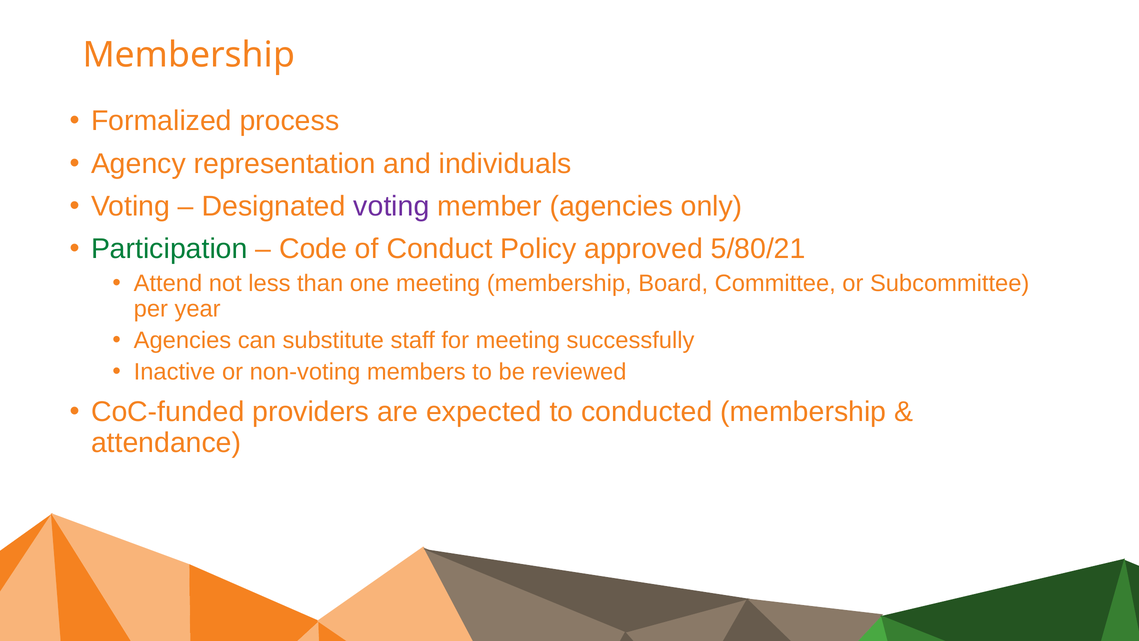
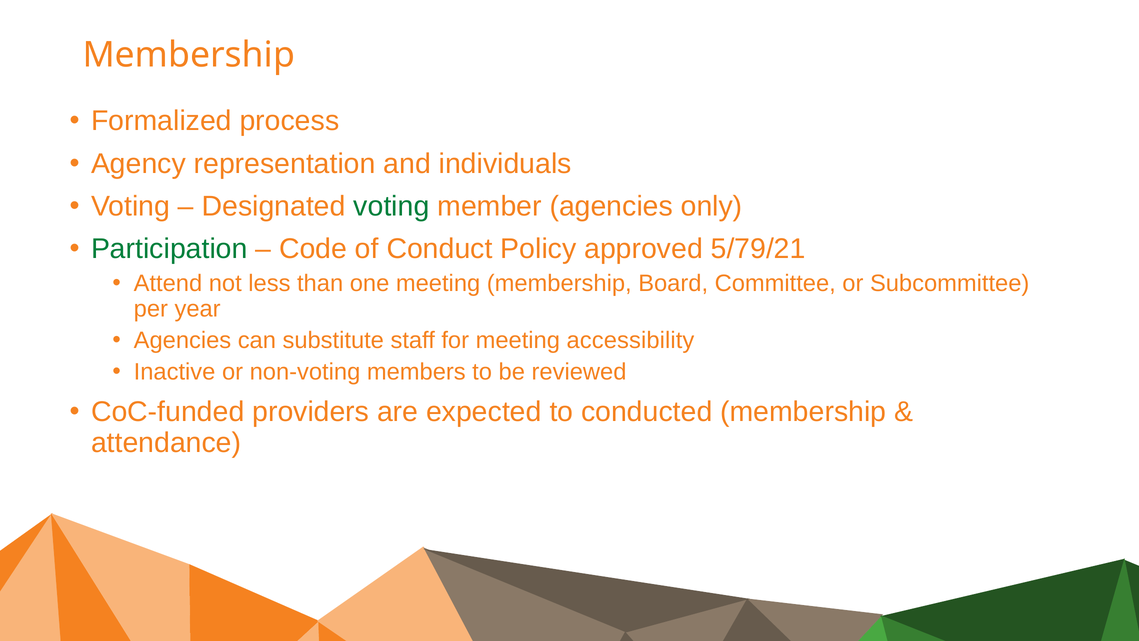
voting colour: purple -> green (391, 206)
5/80/21: 5/80/21 -> 5/79/21 (758, 249)
successfully: successfully -> accessibility (630, 340)
